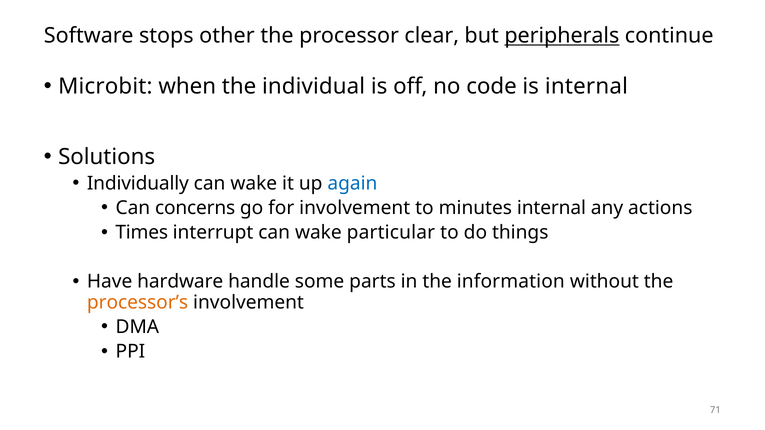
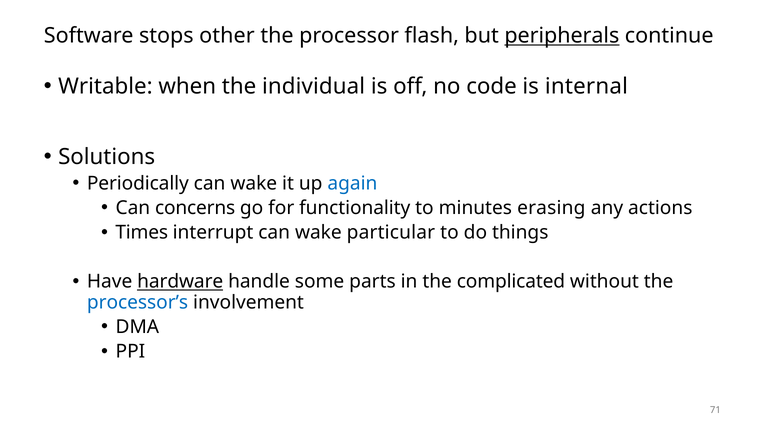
clear: clear -> flash (432, 36)
Microbit: Microbit -> Writable (105, 87)
Individually: Individually -> Periodically (138, 183)
for involvement: involvement -> functionality (355, 208)
minutes internal: internal -> erasing (551, 208)
hardware underline: none -> present (180, 282)
information: information -> complicated (511, 282)
processor’s colour: orange -> blue (138, 303)
